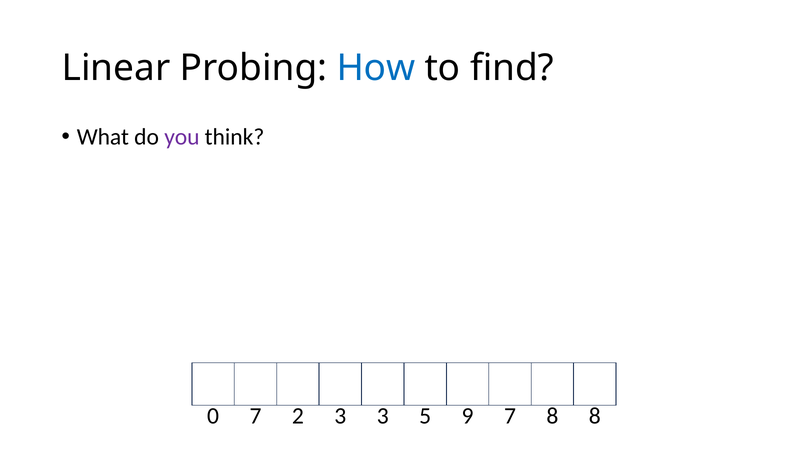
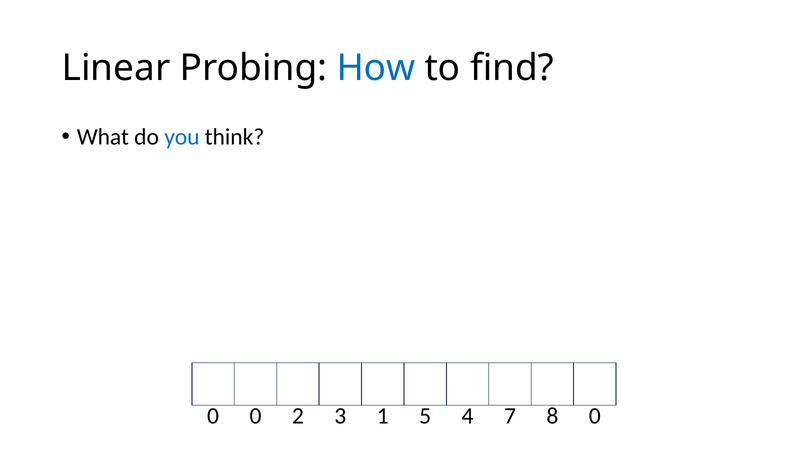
you colour: purple -> blue (182, 137)
0 7: 7 -> 0 (255, 416)
3 3: 3 -> 1 (383, 416)
9: 9 -> 4 (468, 416)
8 8: 8 -> 0 (595, 416)
